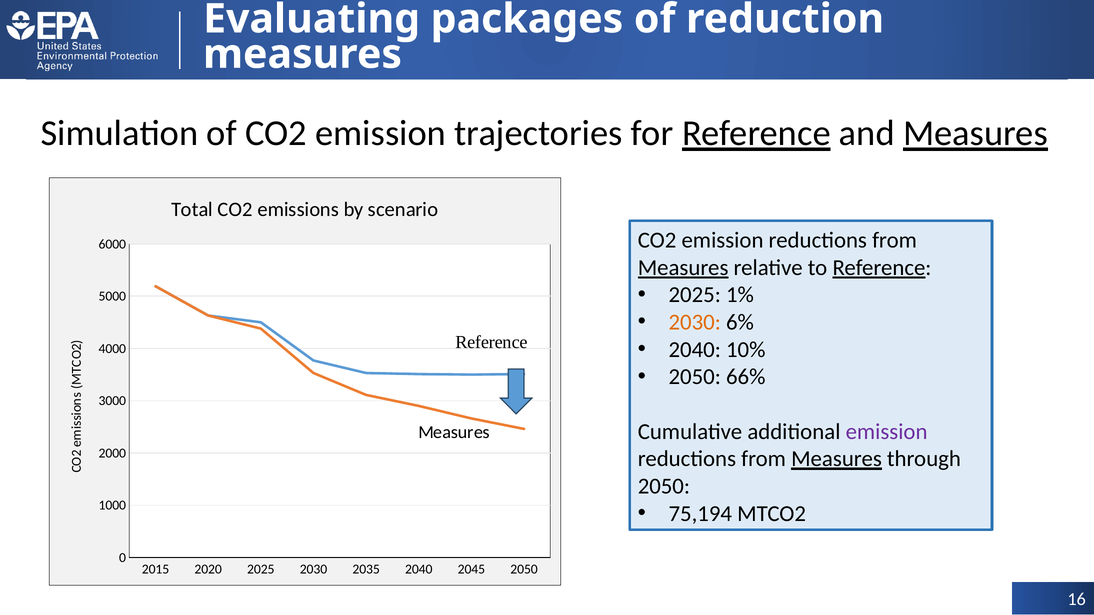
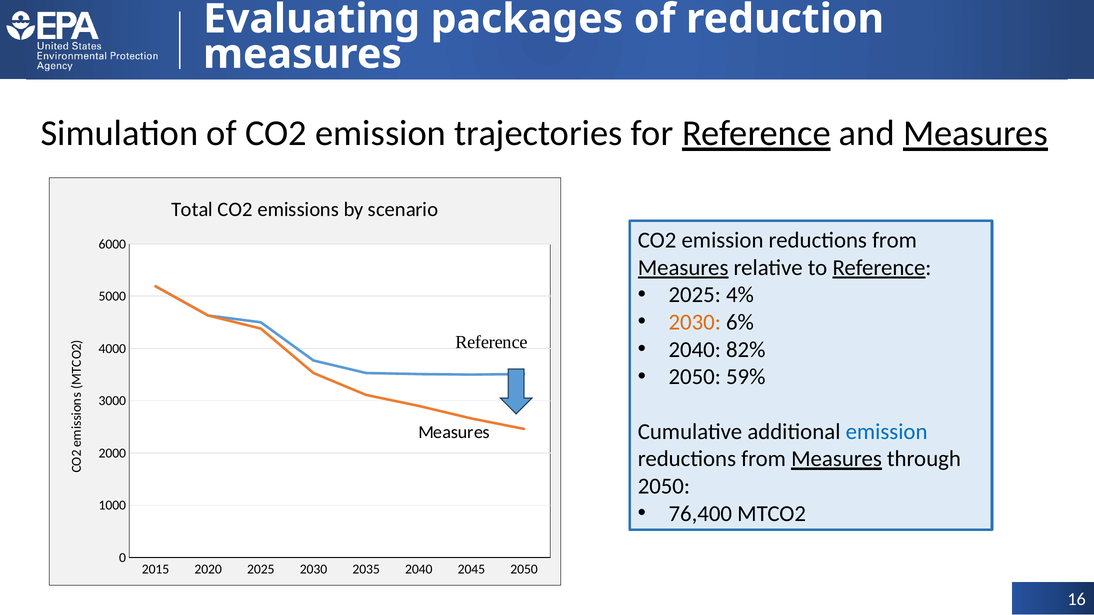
1%: 1% -> 4% (740, 295)
10%: 10% -> 82% (746, 350)
66%: 66% -> 59% (746, 377)
emission colour: purple -> blue (887, 432)
75,194: 75,194 -> 76,400 (700, 514)
